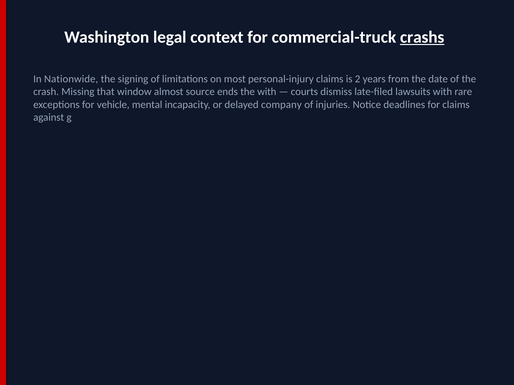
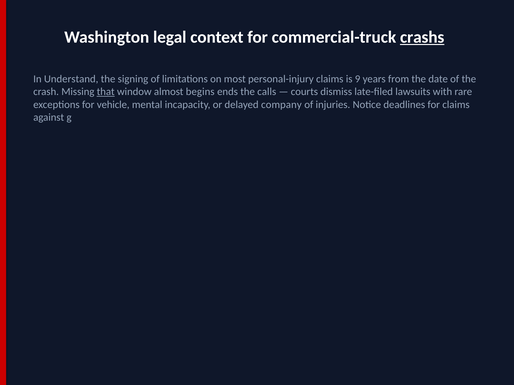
Nationwide: Nationwide -> Understand (71, 79)
2: 2 -> 9 (358, 79)
that underline: none -> present (106, 92)
source: source -> begins (200, 92)
the with: with -> calls (267, 92)
